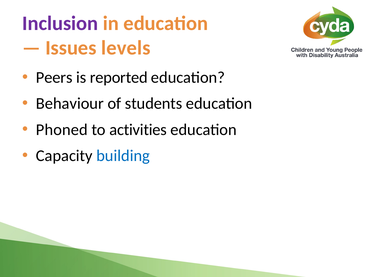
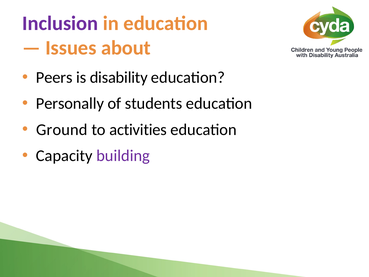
levels: levels -> about (126, 48)
reported: reported -> disability (119, 77)
Behaviour: Behaviour -> Personally (70, 103)
Phoned: Phoned -> Ground (62, 130)
building colour: blue -> purple (123, 156)
